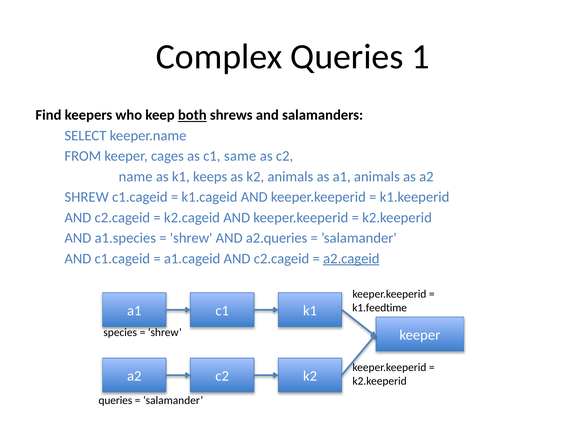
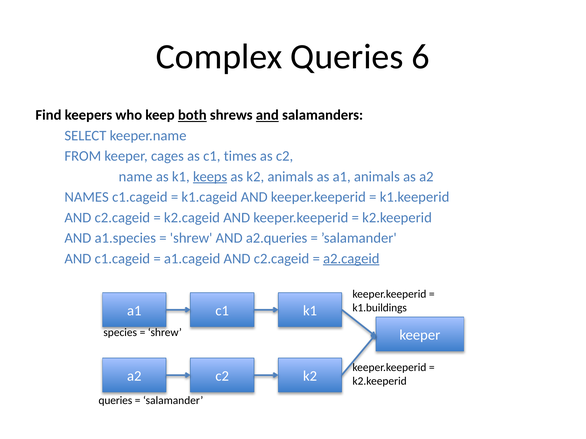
1: 1 -> 6 (421, 57)
and underline: none -> present (267, 115)
same: same -> times (240, 156)
keeps underline: none -> present (210, 177)
SHREW: SHREW -> NAMES (87, 197)
k1.feedtime: k1.feedtime -> k1.buildings (380, 308)
